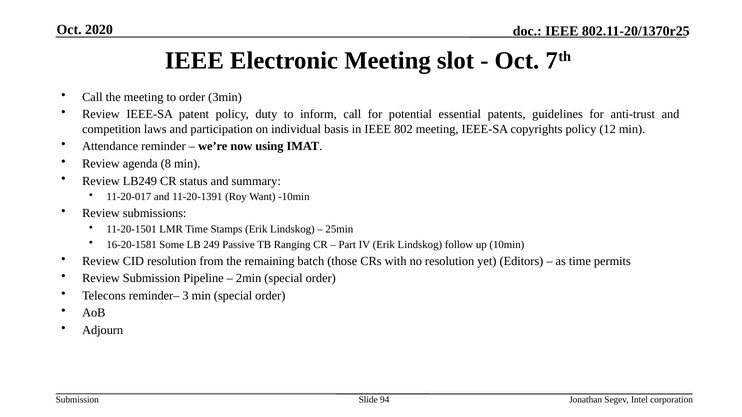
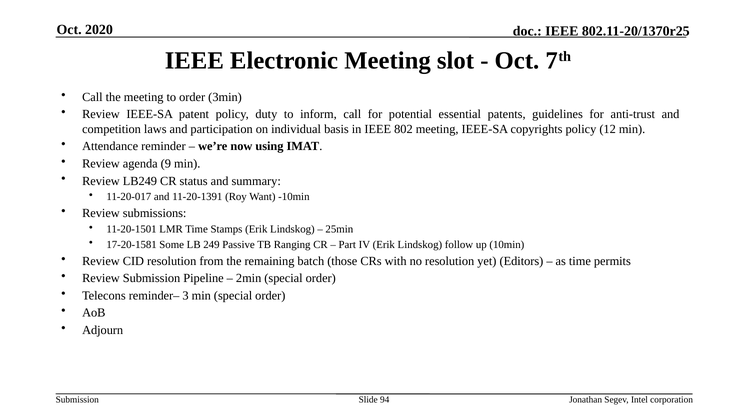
8: 8 -> 9 (166, 164)
16-20-1581: 16-20-1581 -> 17-20-1581 (132, 245)
